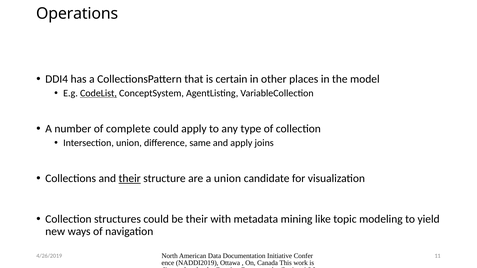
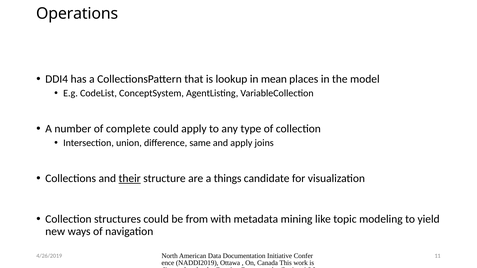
certain: certain -> lookup (231, 79)
other: other -> mean (274, 79)
CodeList underline: present -> none (98, 93)
a union: union -> things (228, 179)
be their: their -> from (197, 219)
